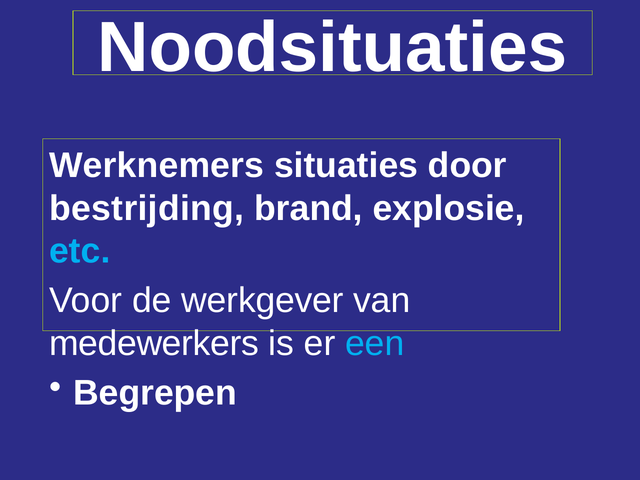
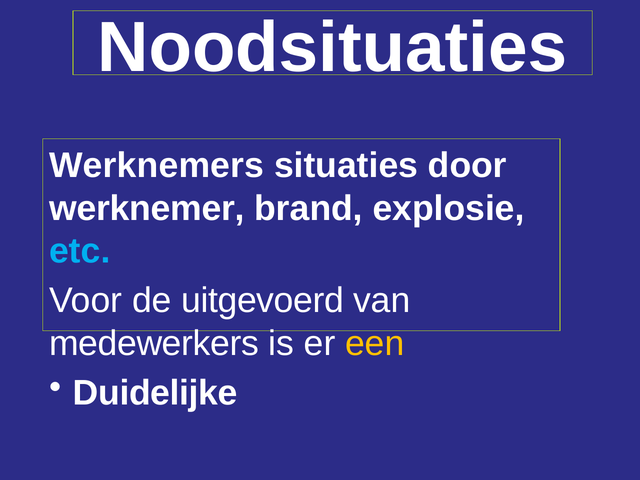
bestrijding: bestrijding -> werknemer (147, 208)
werkgever: werkgever -> uitgevoerd (263, 301)
een colour: light blue -> yellow (375, 343)
Begrepen: Begrepen -> Duidelijke (155, 393)
